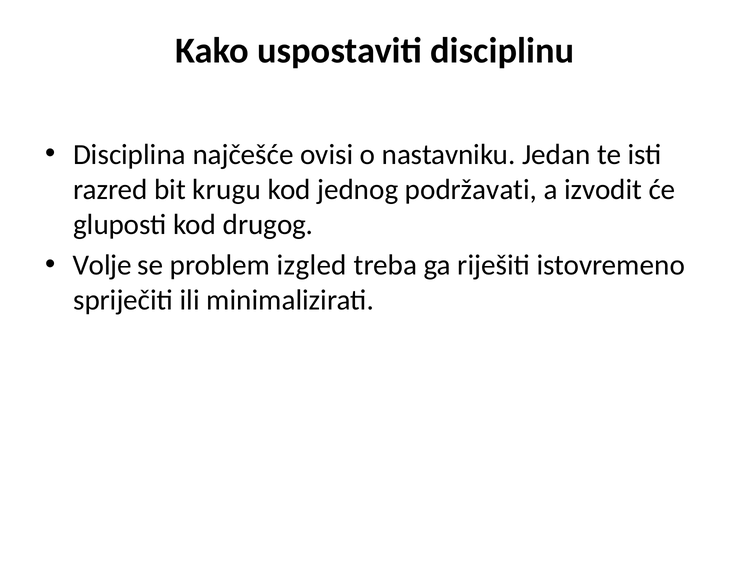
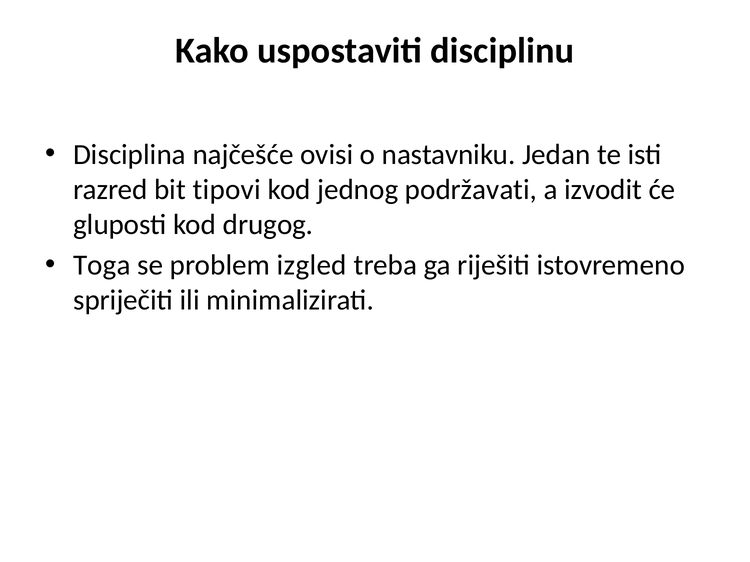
krugu: krugu -> tipovi (227, 190)
Volje: Volje -> Toga (102, 265)
